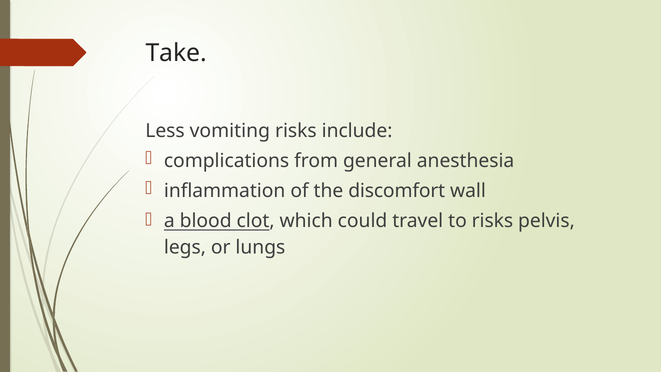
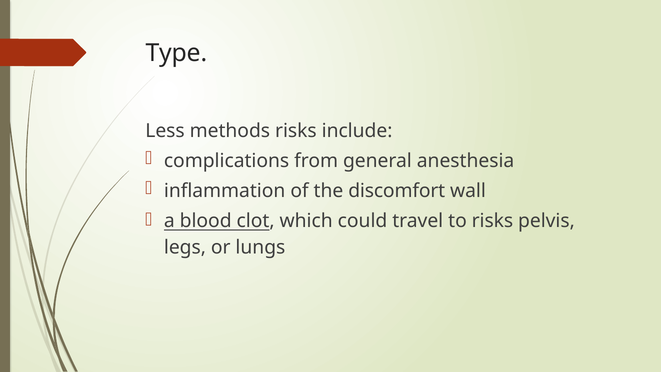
Take: Take -> Type (176, 53)
vomiting: vomiting -> methods (230, 131)
